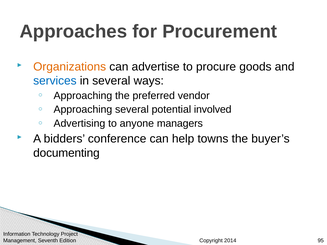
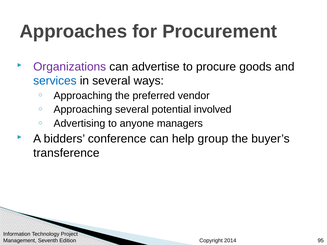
Organizations colour: orange -> purple (70, 67)
towns: towns -> group (213, 139)
documenting: documenting -> transference (66, 153)
